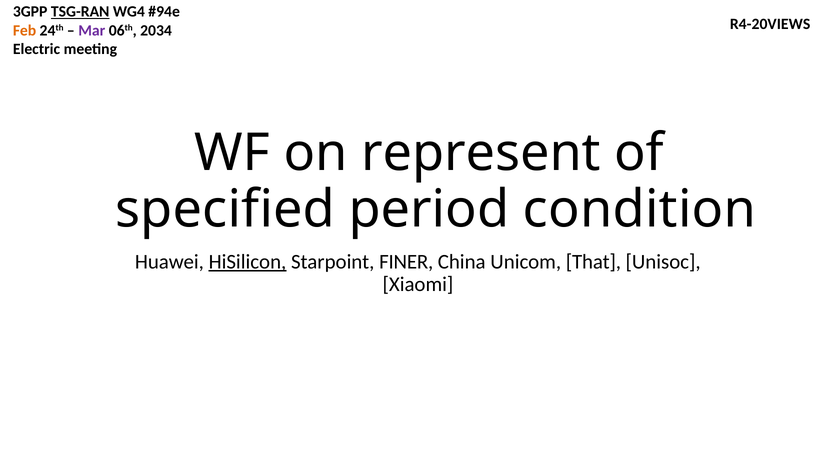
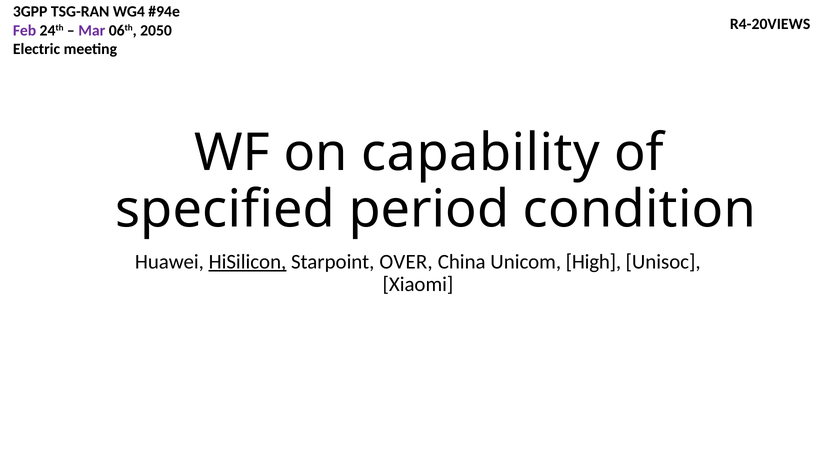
TSG-RAN underline: present -> none (80, 12)
Feb colour: orange -> purple (25, 30)
2034: 2034 -> 2050 (156, 30)
represent: represent -> capability (481, 153)
FINER: FINER -> OVER (406, 261)
That: That -> High (593, 261)
